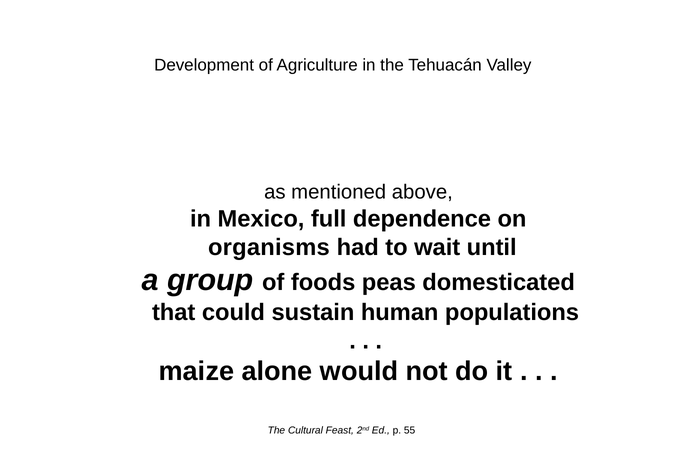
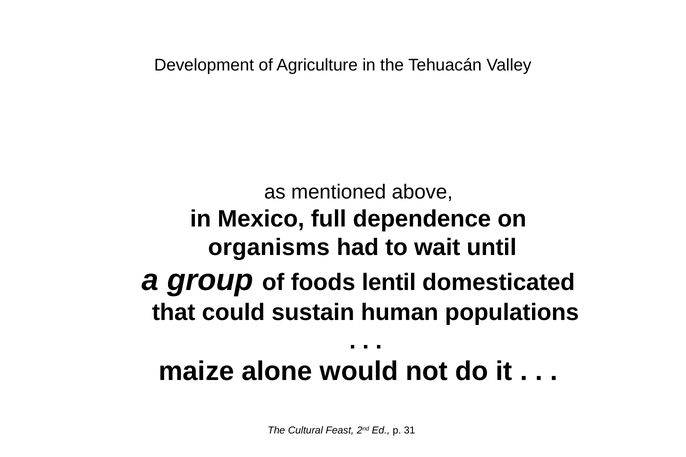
peas: peas -> lentil (389, 283)
55: 55 -> 31 (410, 431)
